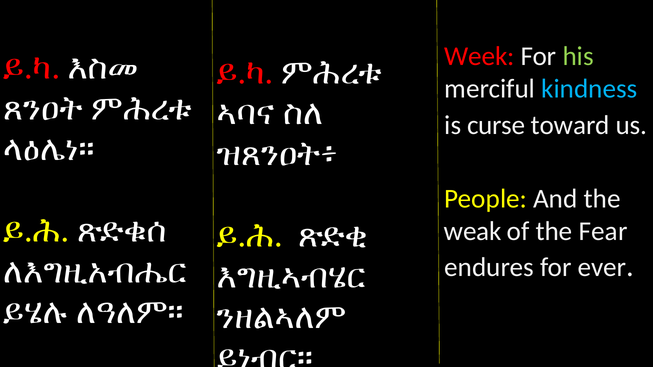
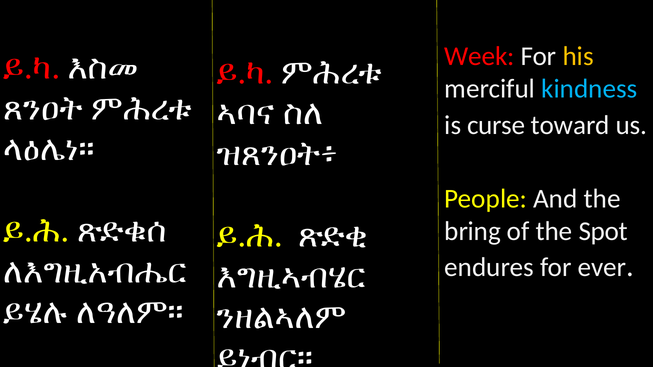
his colour: light green -> yellow (578, 56)
weak: weak -> bring (473, 232)
Fear: Fear -> Spot (603, 232)
